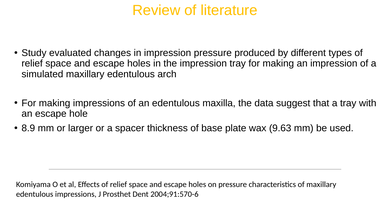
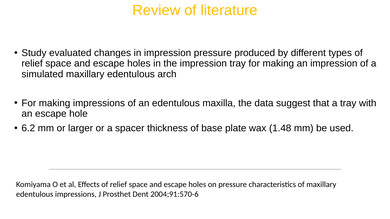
8.9: 8.9 -> 6.2 (28, 128)
9.63: 9.63 -> 1.48 (280, 128)
